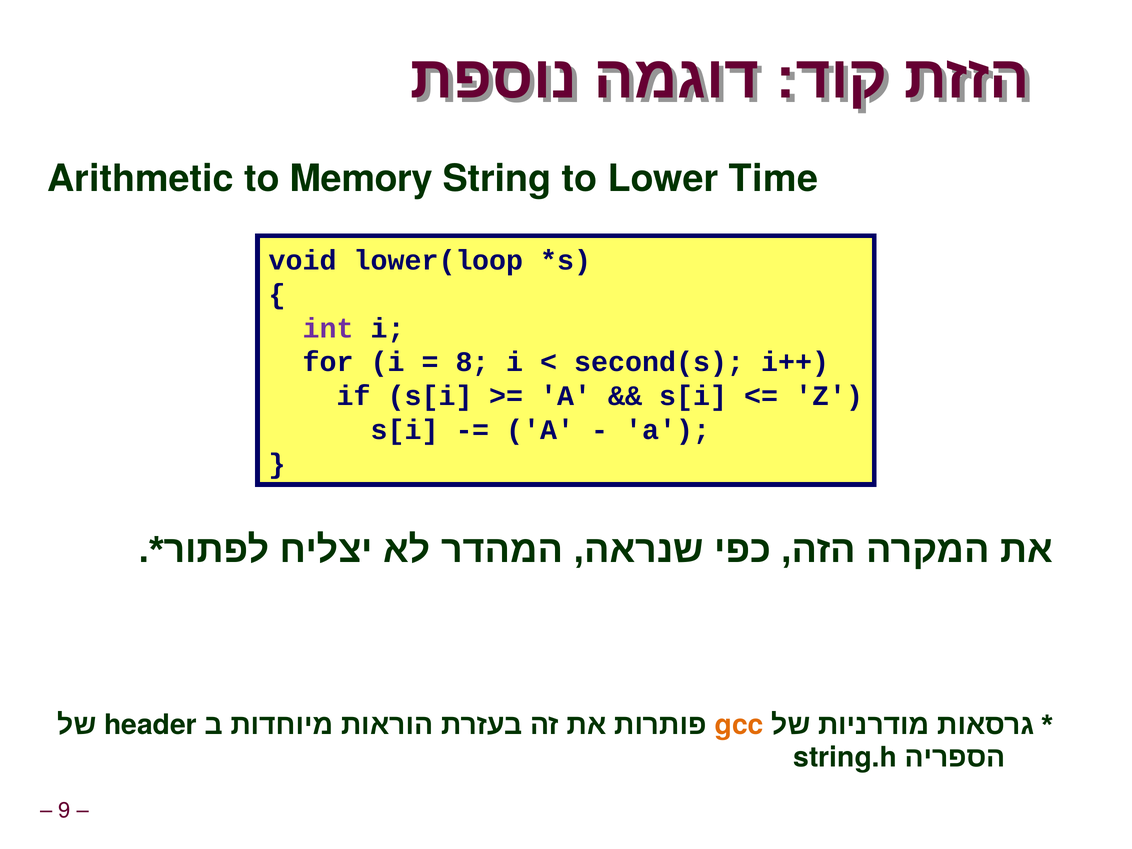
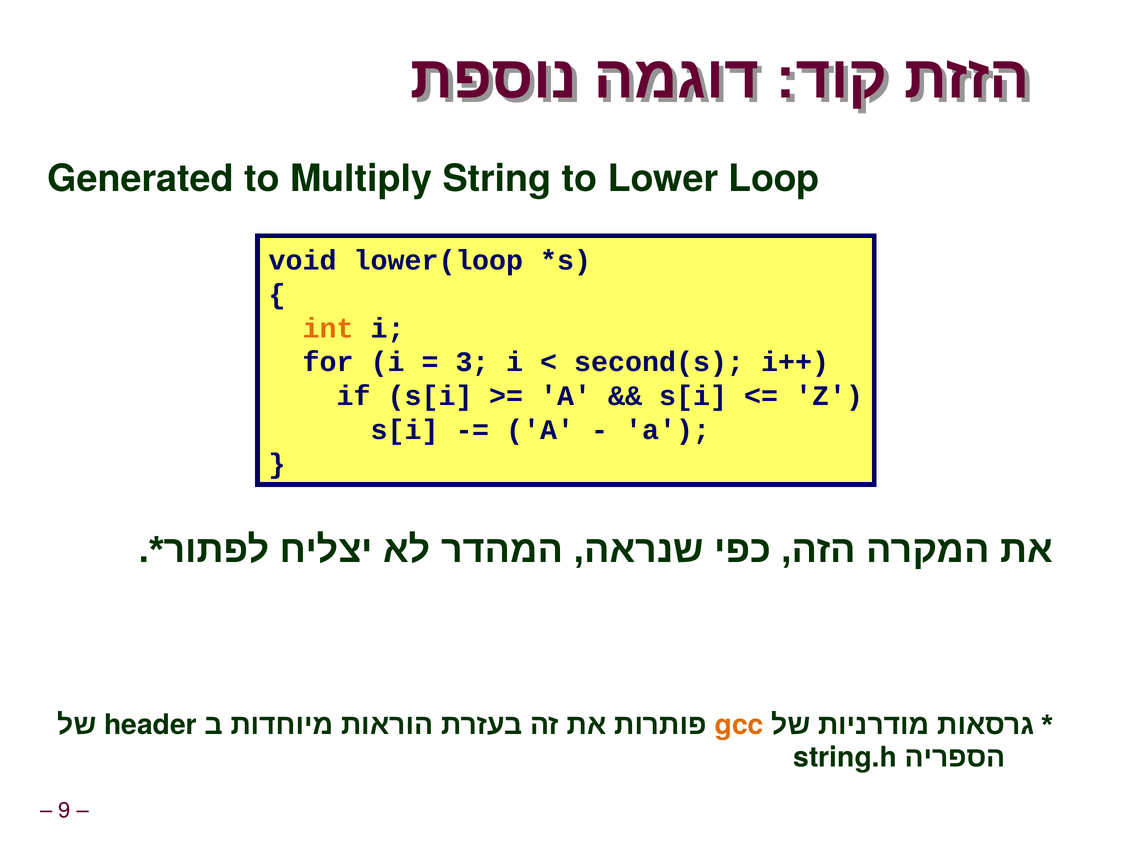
Arithmetic: Arithmetic -> Generated (141, 179)
Memory: Memory -> Multiply (361, 179)
Time: Time -> Loop (774, 179)
int colour: purple -> orange (328, 328)
8: 8 -> 3 (472, 362)
